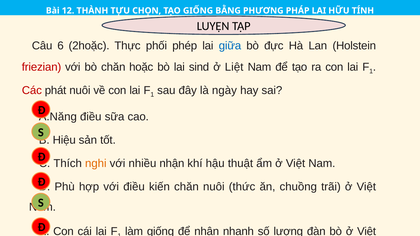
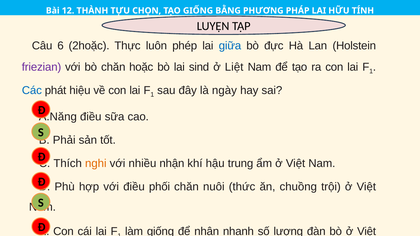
phối: phối -> luôn (156, 46)
friezian colour: red -> purple (42, 67)
Các colour: red -> blue (32, 90)
phát nuôi: nuôi -> hiệu (80, 90)
Hiệu: Hiệu -> Phải (64, 140)
thuật: thuật -> trung (241, 164)
kiến: kiến -> phối (160, 187)
trãi: trãi -> trội (331, 187)
